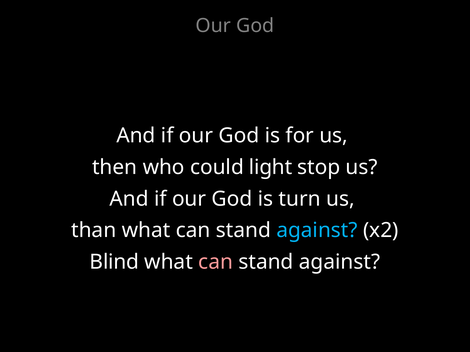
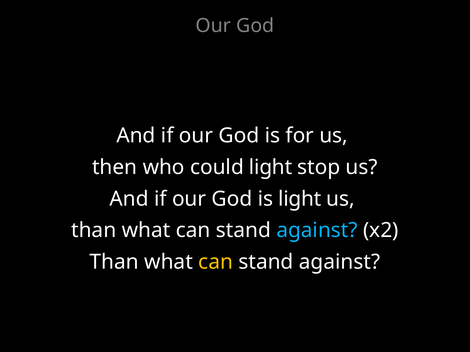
is turn: turn -> light (300, 199)
Blind: Blind -> Than (114, 262)
can colour: pink -> yellow (216, 262)
